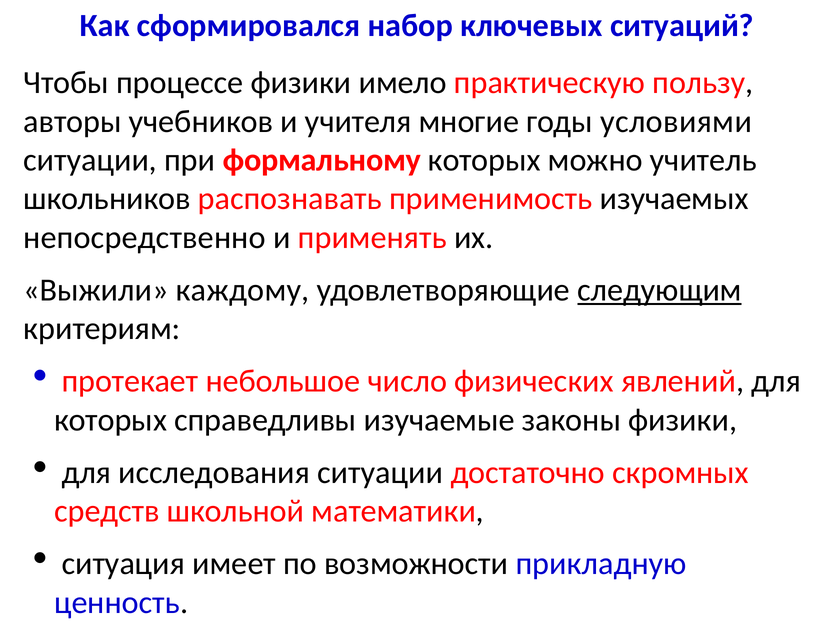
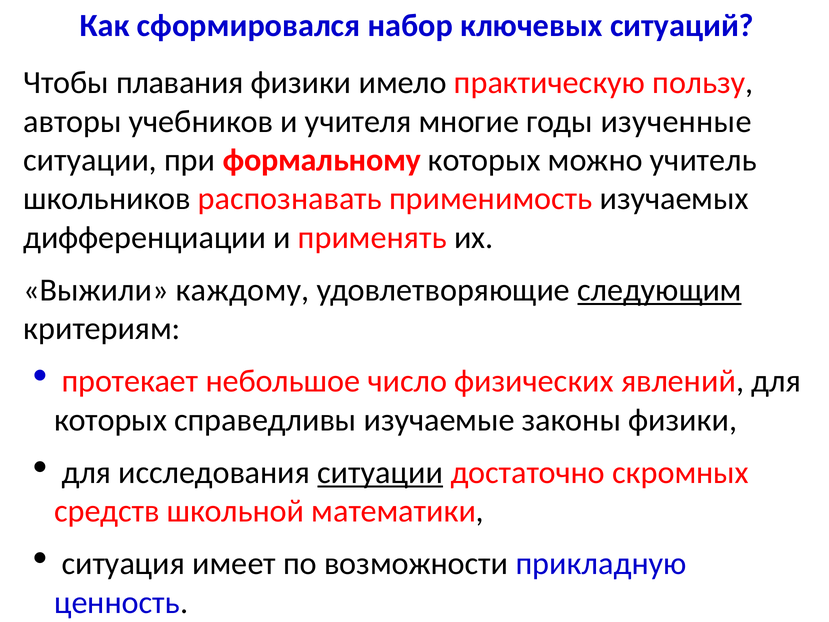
процессе: процессе -> плавания (180, 83)
условиями: условиями -> изученные (676, 121)
непосредственно: непосредственно -> дифференциации (145, 237)
ситуации underline: none -> present (380, 472)
